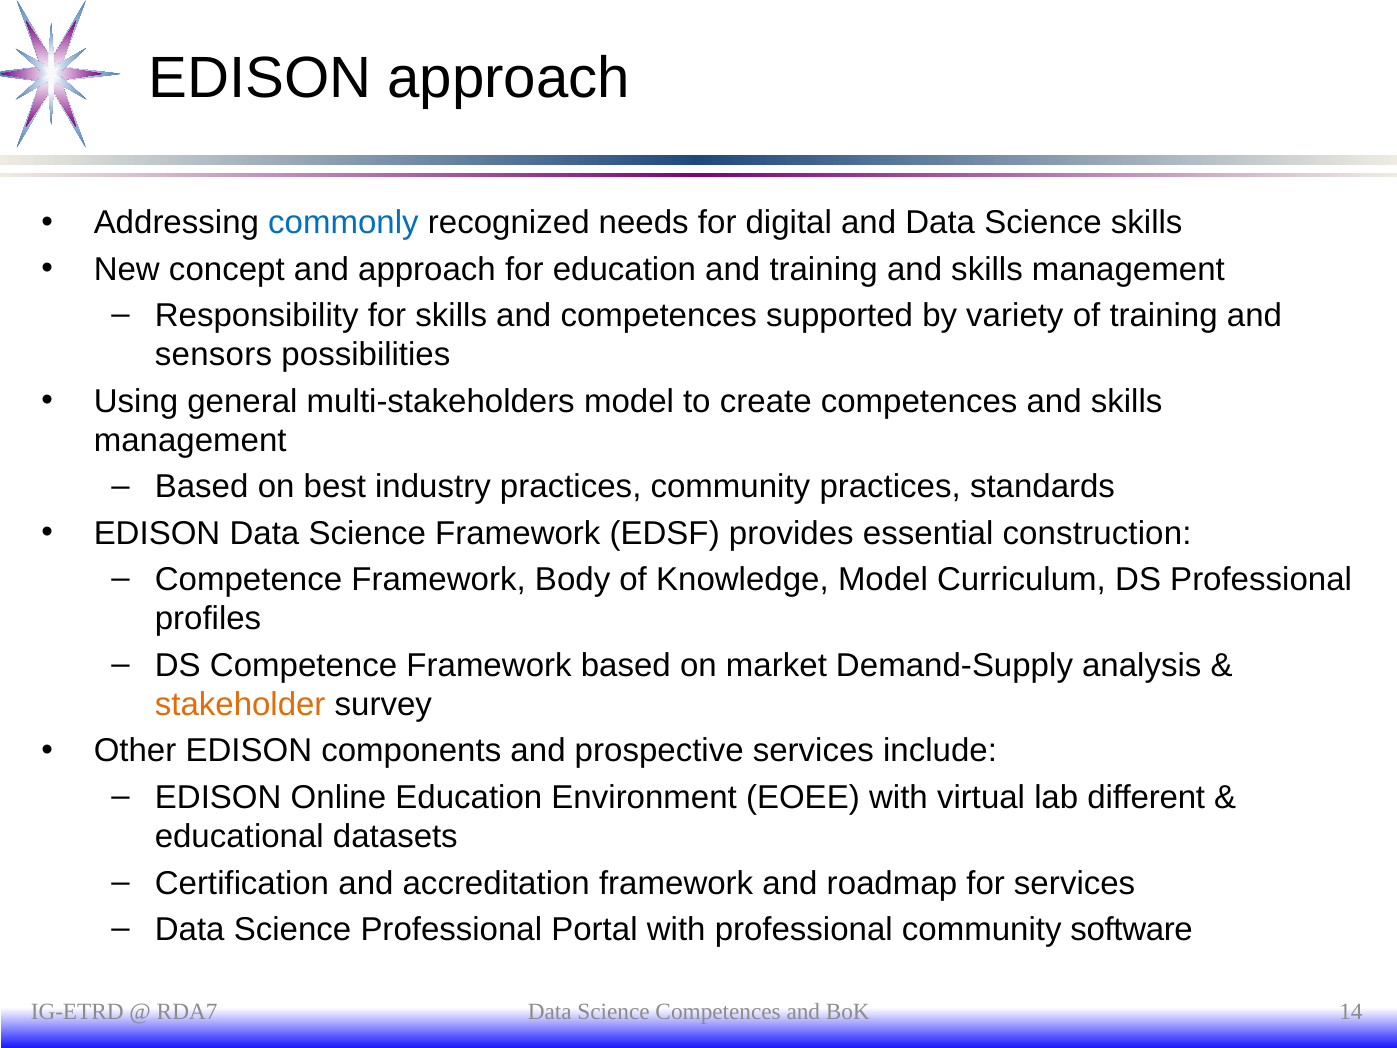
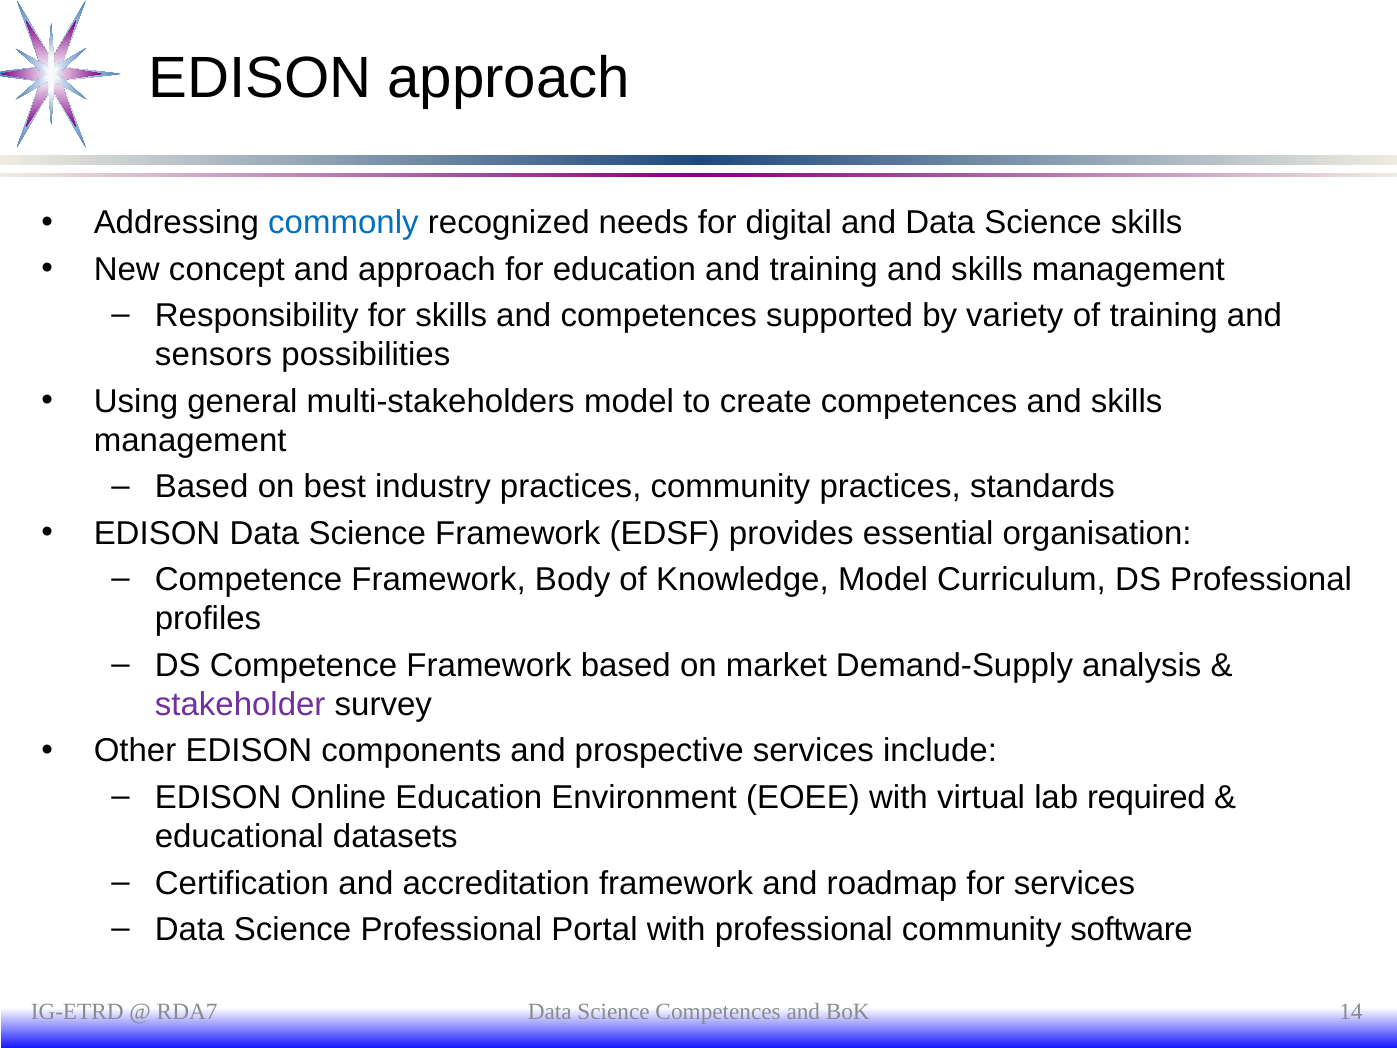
construction: construction -> organisation (1097, 533)
stakeholder colour: orange -> purple (240, 705)
different: different -> required (1146, 797)
